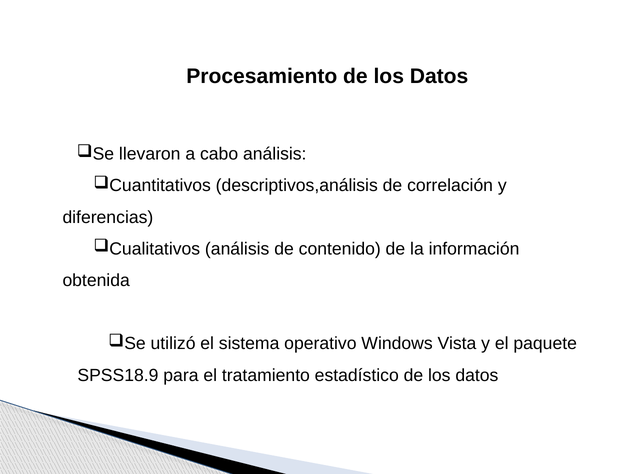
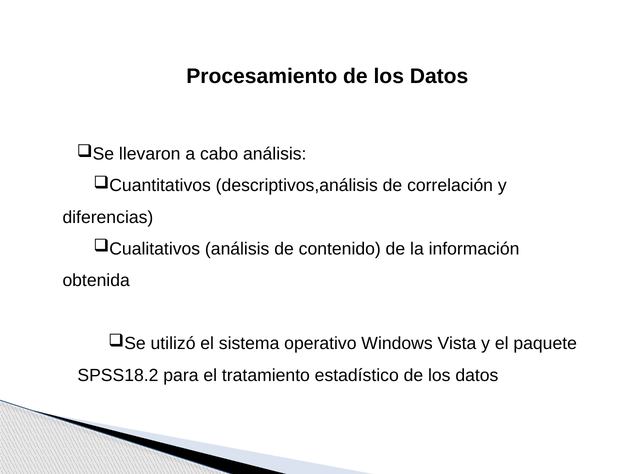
SPSS18.9: SPSS18.9 -> SPSS18.2 (118, 375)
